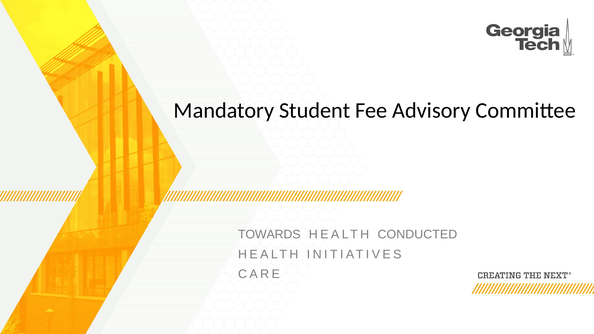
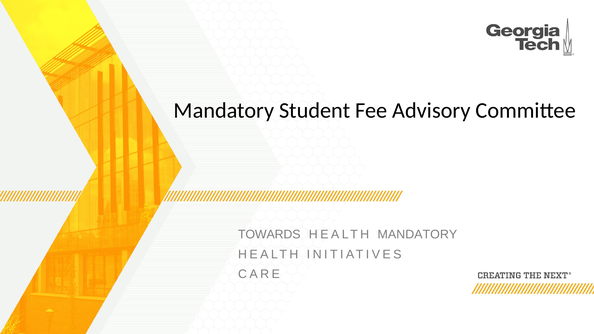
HEALTH CONDUCTED: CONDUCTED -> MANDATORY (417, 235)
